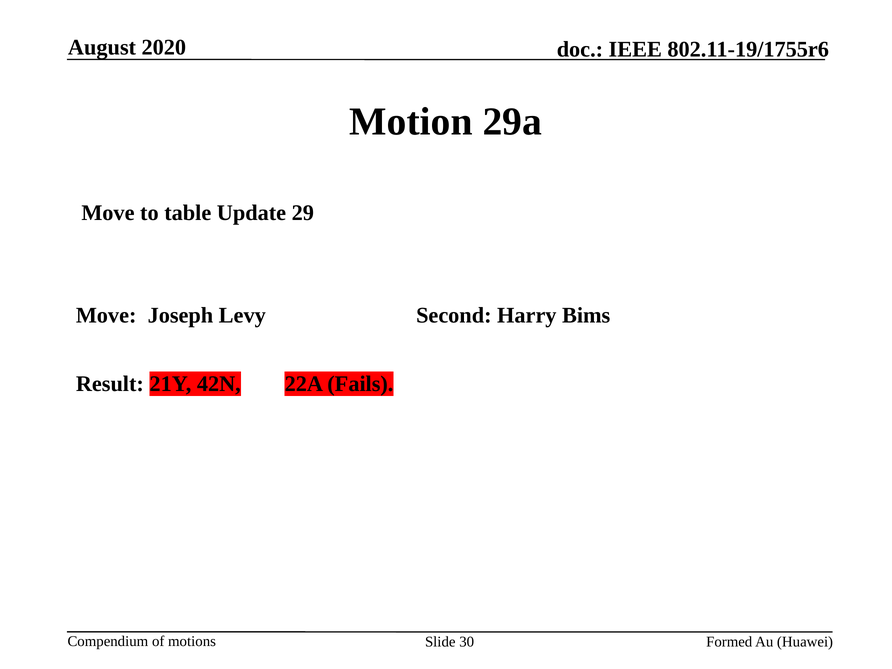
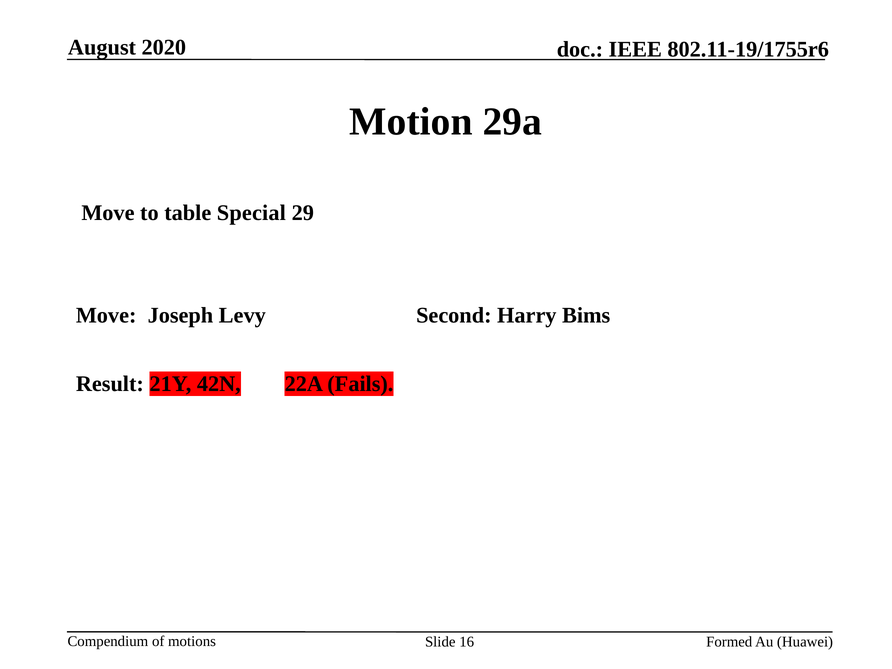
Update: Update -> Special (251, 213)
30: 30 -> 16 (467, 642)
